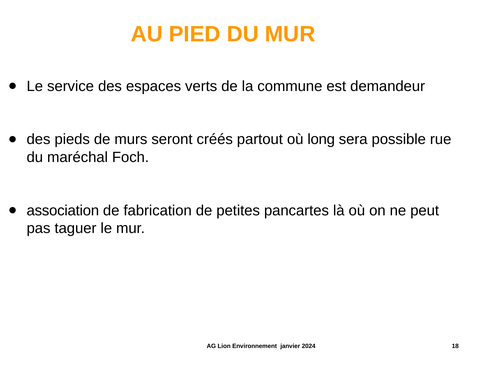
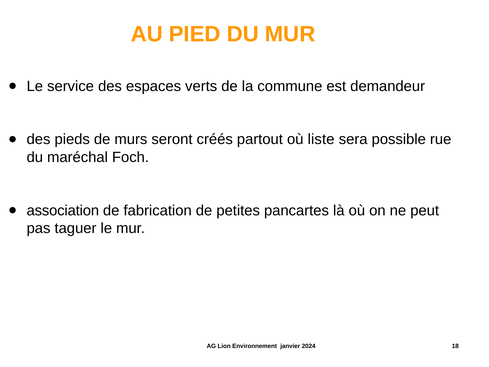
long: long -> liste (321, 139)
